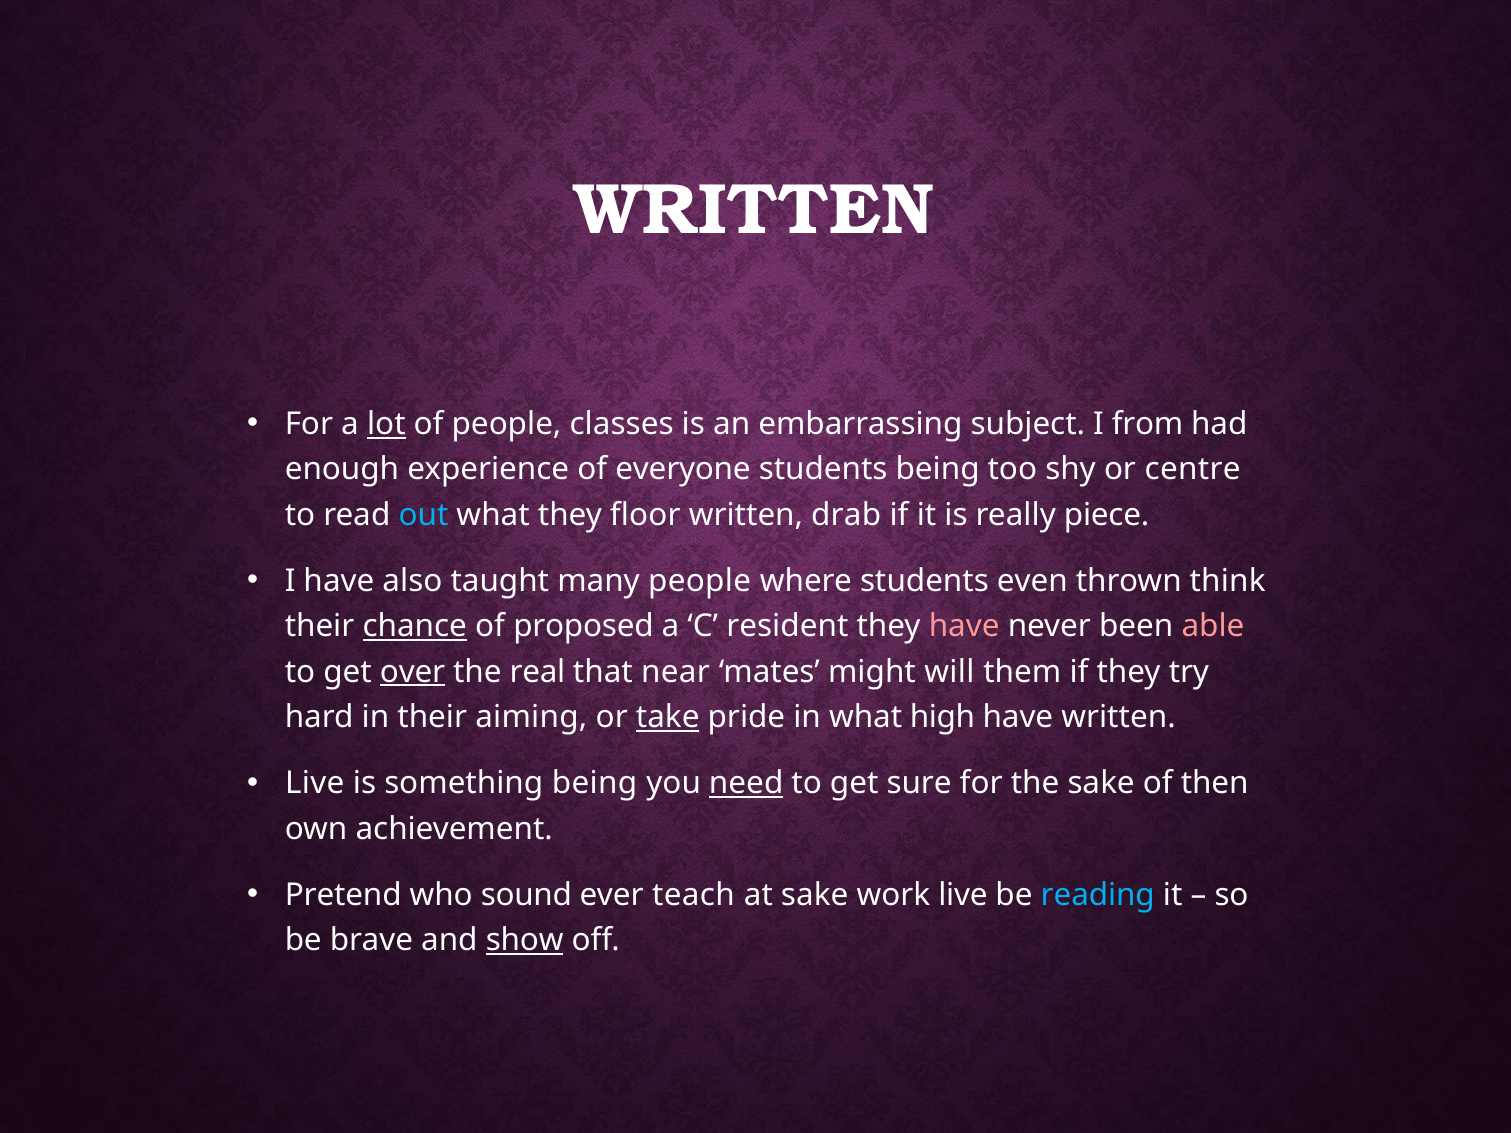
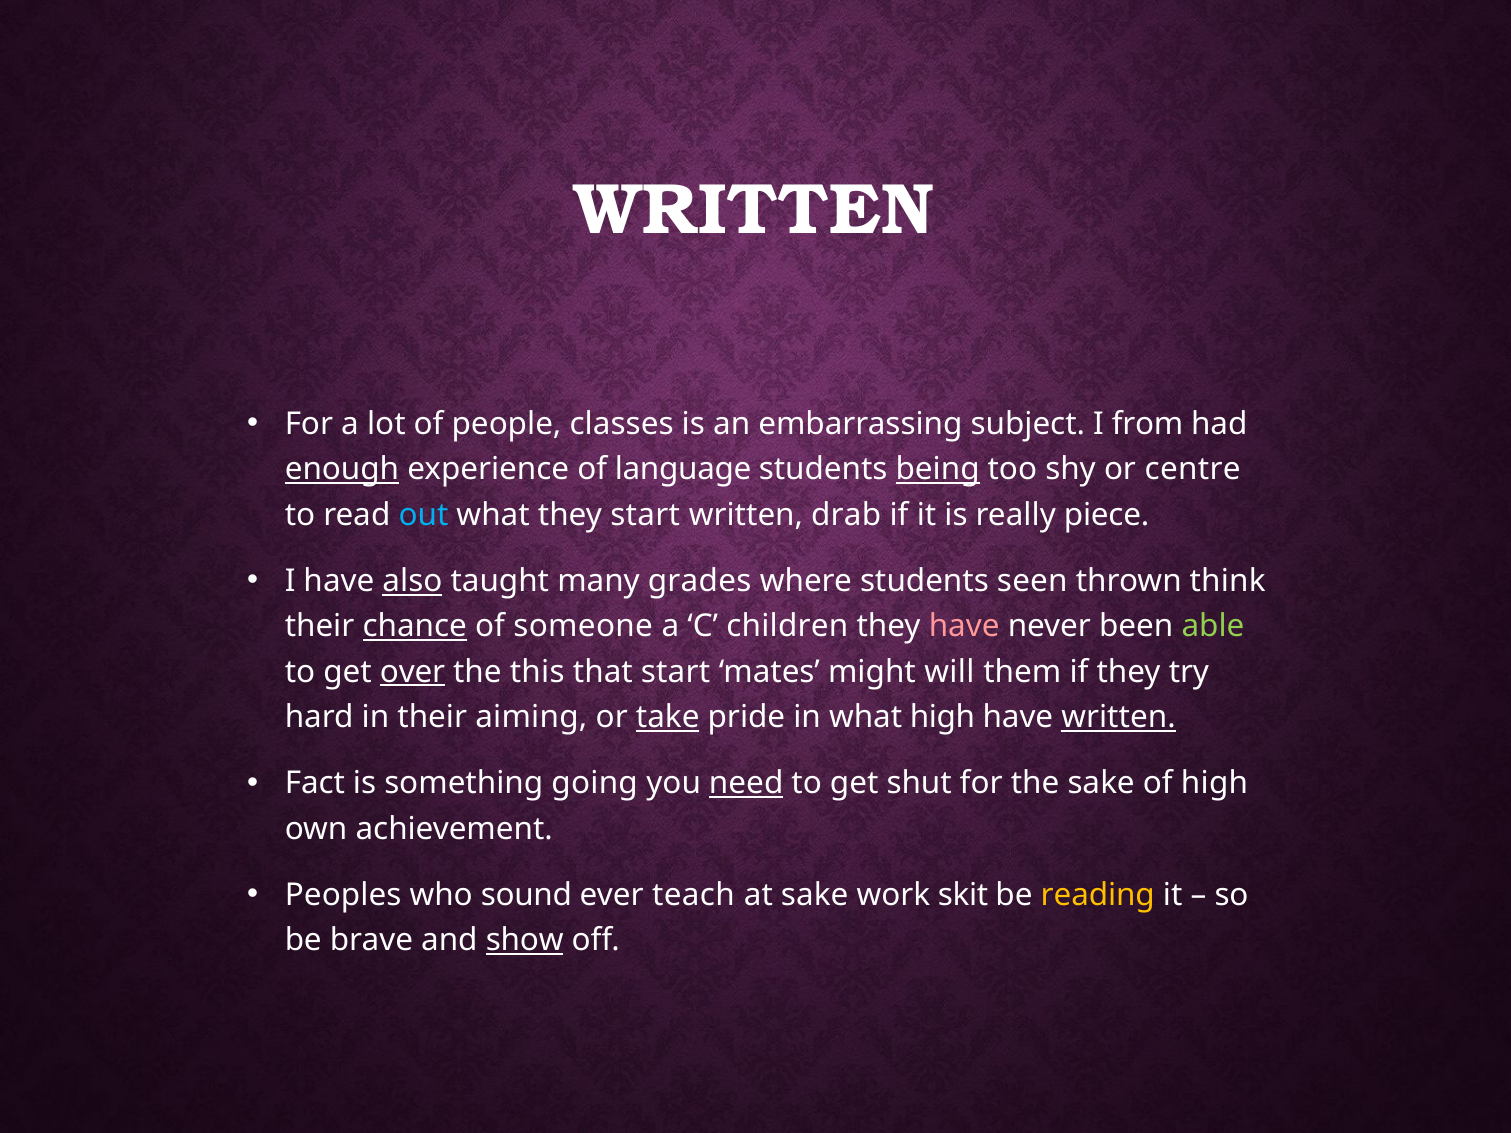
lot underline: present -> none (386, 424)
enough underline: none -> present (342, 470)
everyone: everyone -> language (683, 470)
being underline: none -> present (938, 470)
they floor: floor -> start (645, 515)
also underline: none -> present (412, 581)
many people: people -> grades (700, 581)
even: even -> seen (1032, 581)
proposed: proposed -> someone (583, 627)
resident: resident -> children (787, 627)
able colour: pink -> light green (1213, 627)
real: real -> this (537, 672)
that near: near -> start (676, 672)
written underline: none -> present (1119, 717)
Live: Live -> Fact (315, 784)
something being: being -> going (595, 784)
sure: sure -> shut (919, 784)
of then: then -> high (1214, 784)
Pretend: Pretend -> Peoples (343, 895)
work live: live -> skit (963, 895)
reading colour: light blue -> yellow (1098, 895)
